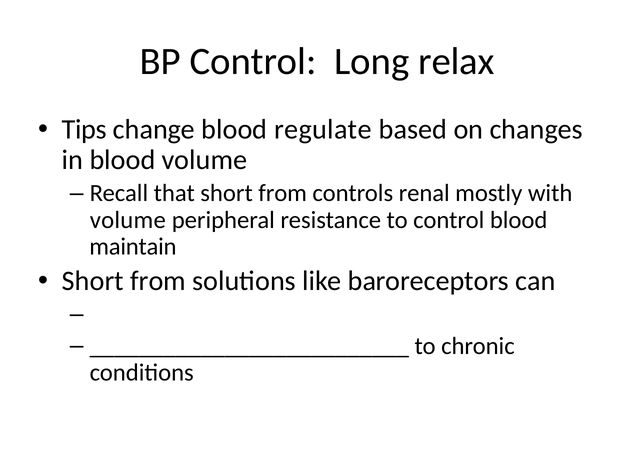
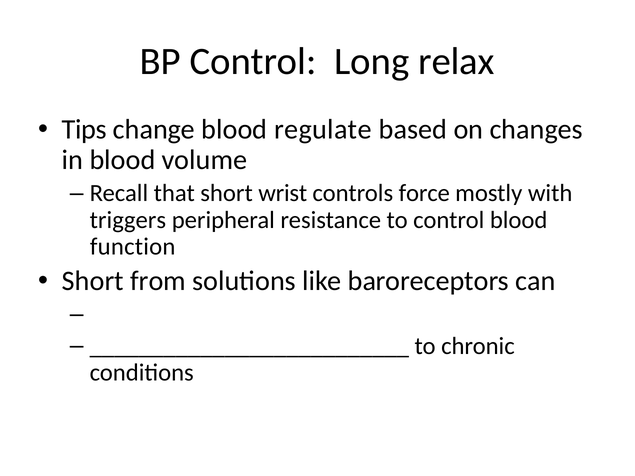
that short from: from -> wrist (283, 193)
renal: renal -> force (424, 193)
volume: volume -> triggers (128, 220)
maintain: maintain -> function (133, 247)
